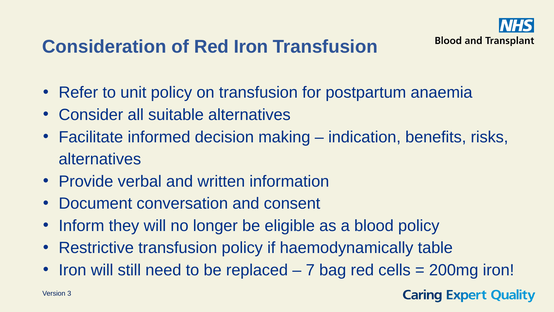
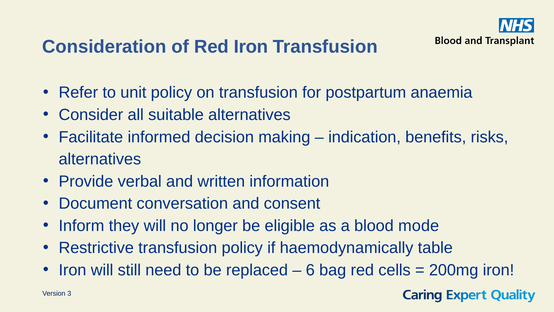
blood policy: policy -> mode (419, 225)
7: 7 -> 6 (310, 270)
